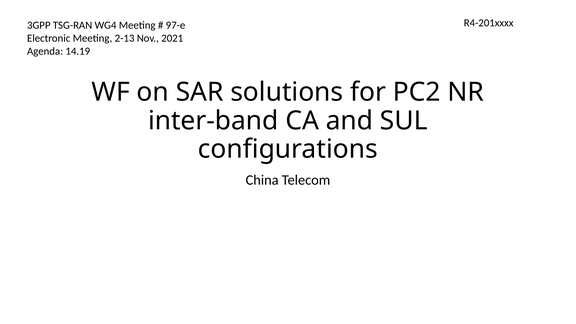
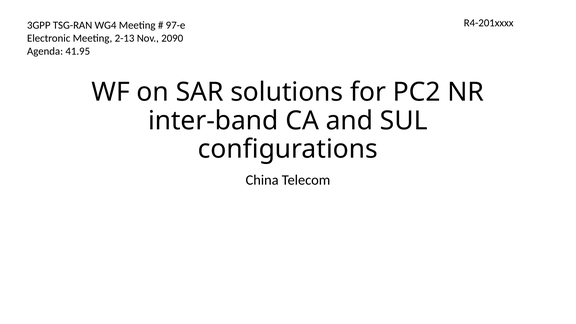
2021: 2021 -> 2090 (172, 38)
14.19: 14.19 -> 41.95 (78, 51)
